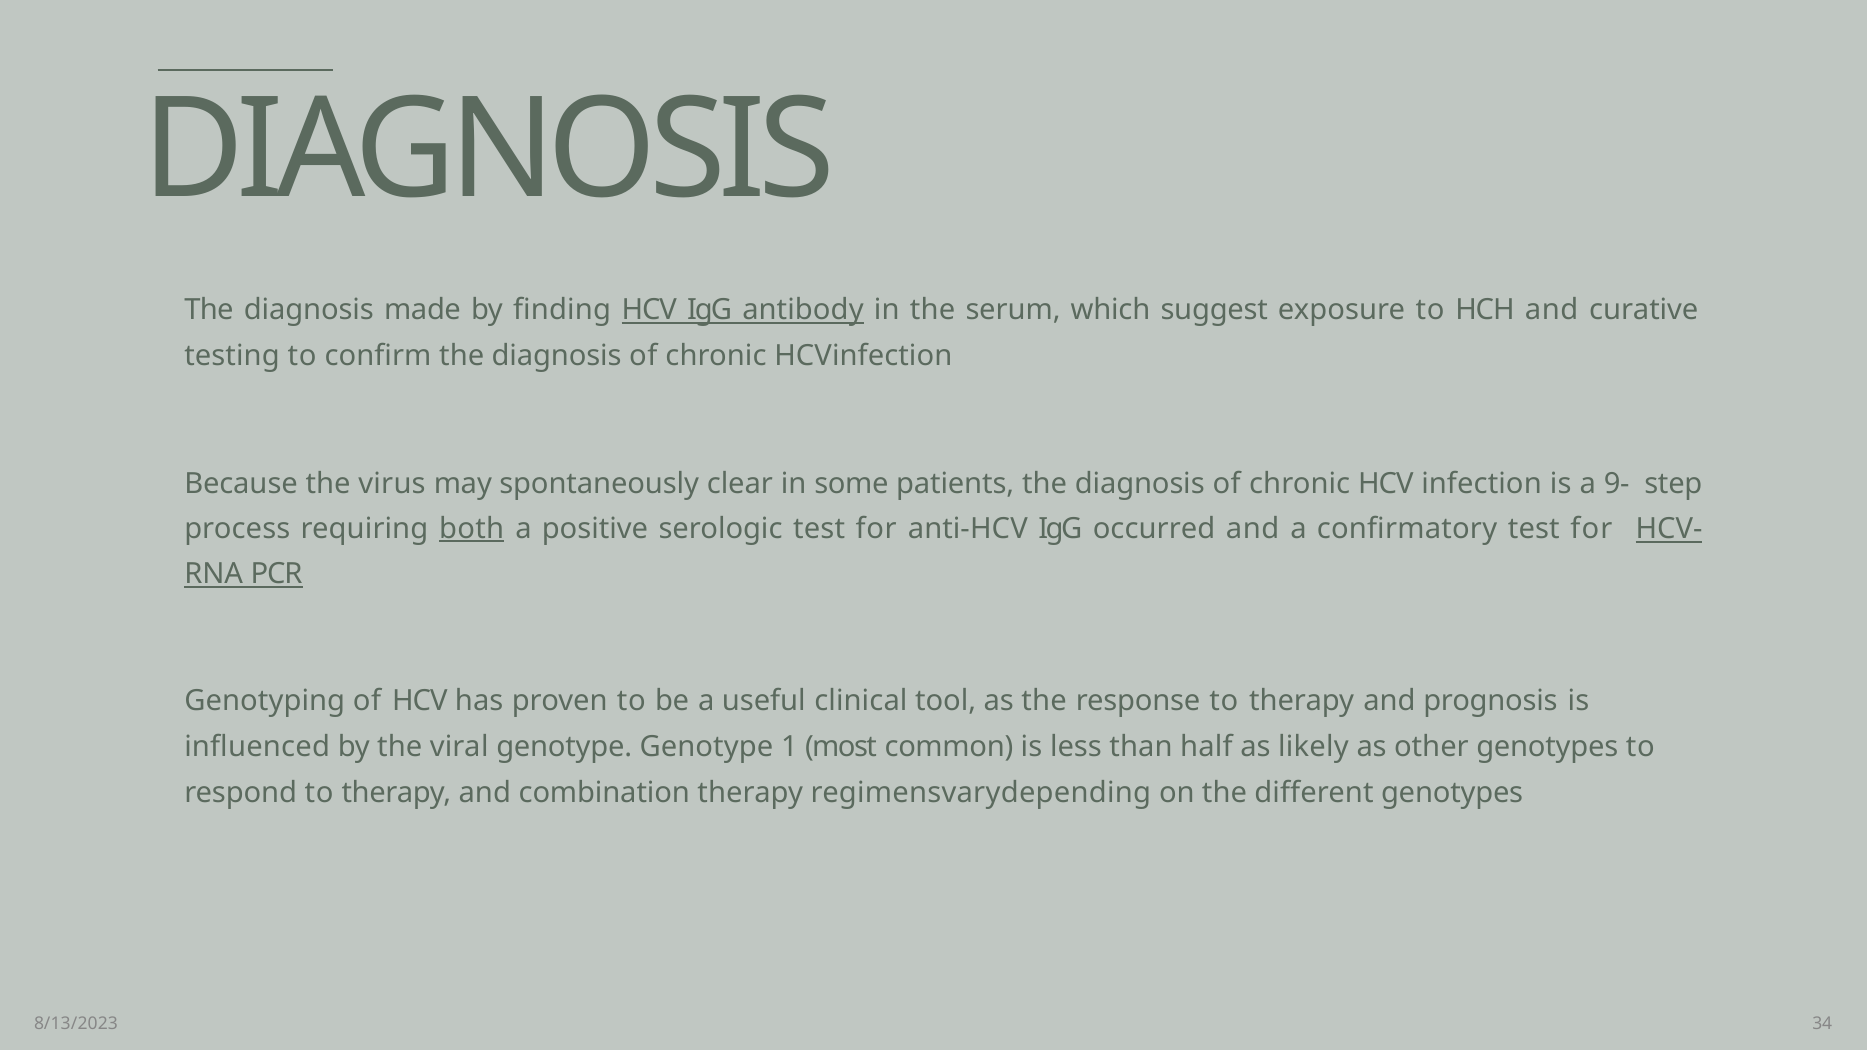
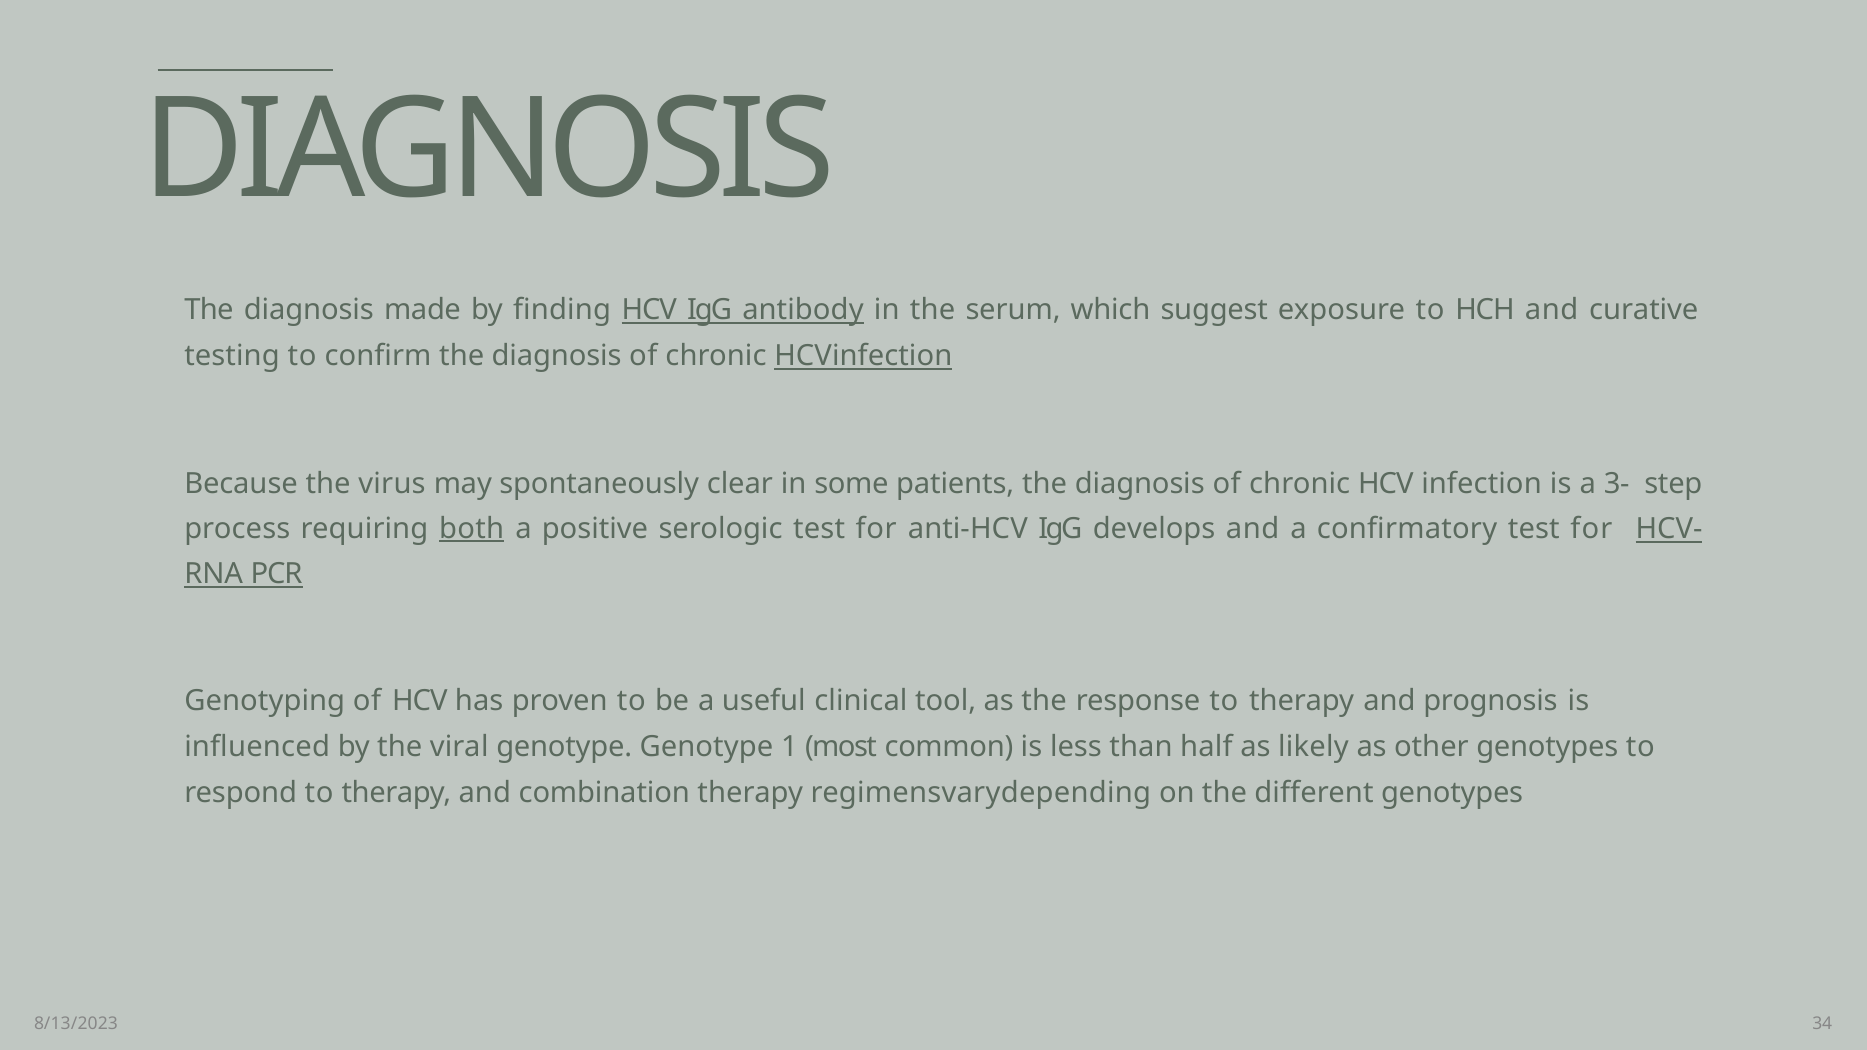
HCVinfection underline: none -> present (863, 356)
9-: 9- -> 3- (1617, 483)
occurred: occurred -> develops (1154, 529)
